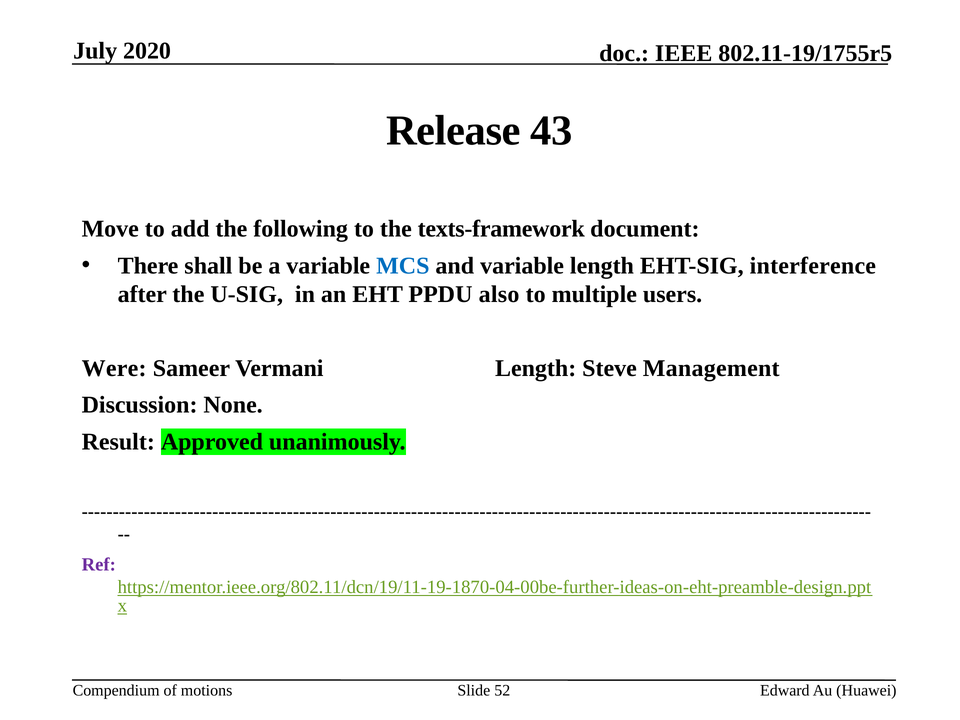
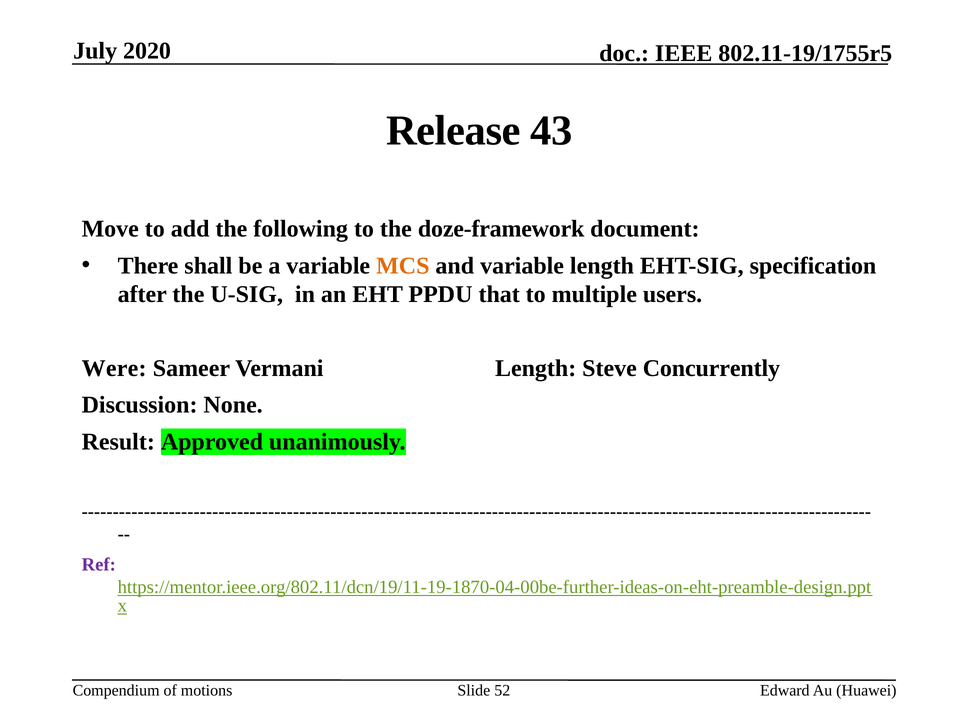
texts-framework: texts-framework -> doze-framework (501, 229)
MCS colour: blue -> orange (403, 266)
interference: interference -> specification (813, 266)
also: also -> that (499, 295)
Management: Management -> Concurrently (711, 368)
